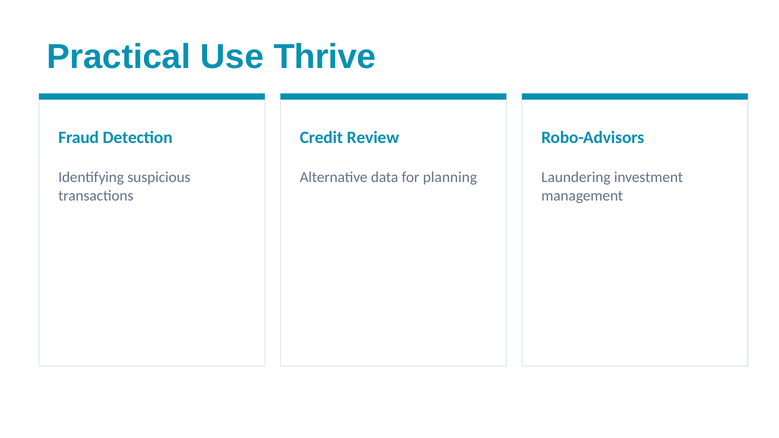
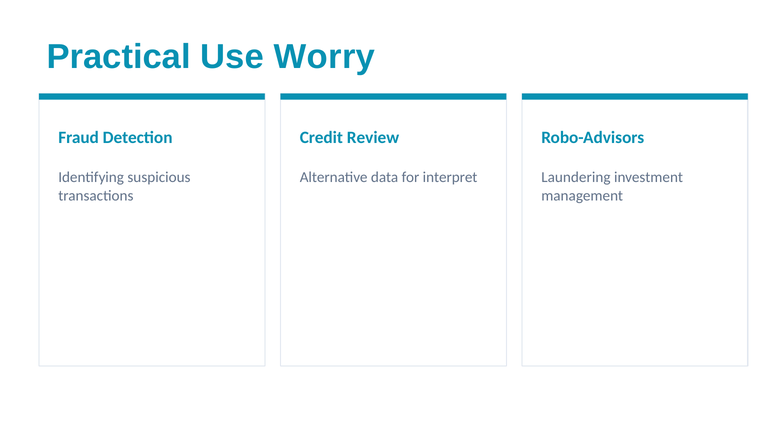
Thrive: Thrive -> Worry (324, 57)
planning: planning -> interpret (450, 178)
